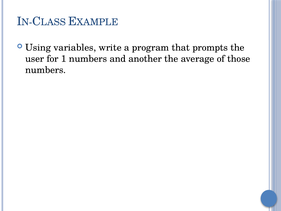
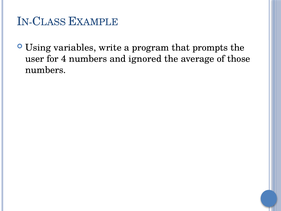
1: 1 -> 4 (64, 59)
another: another -> ignored (145, 59)
